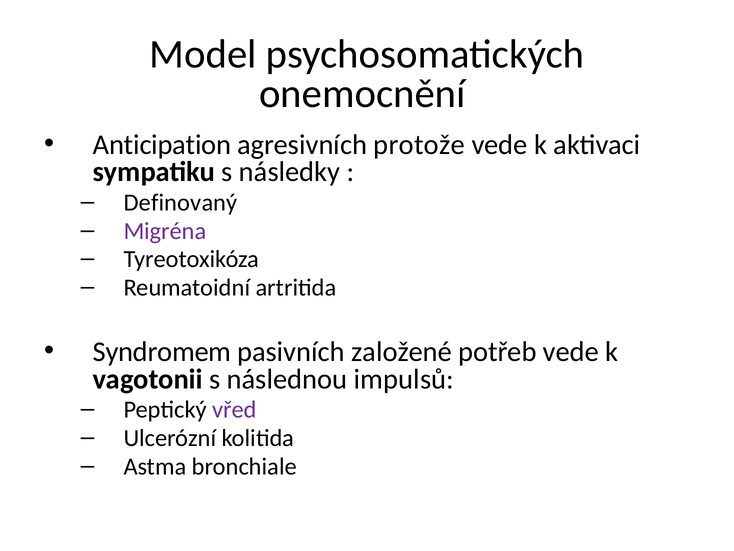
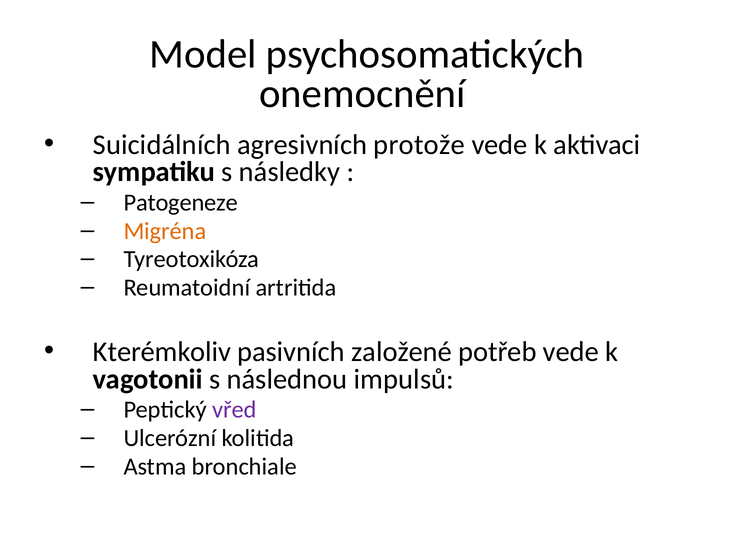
Anticipation: Anticipation -> Suicidálních (162, 145)
Definovaný: Definovaný -> Patogeneze (181, 202)
Migréna colour: purple -> orange (165, 231)
Syndromem: Syndromem -> Kterémkoliv (162, 352)
